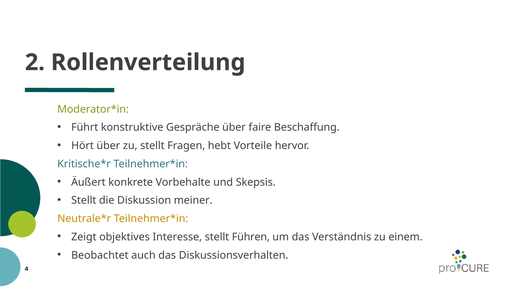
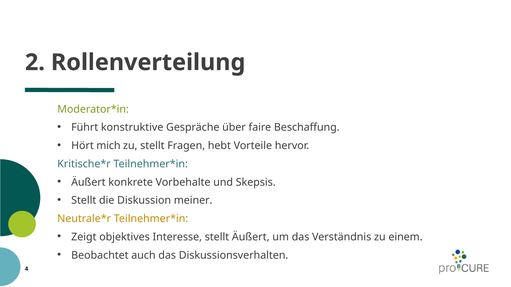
Hört über: über -> mich (108, 146)
stellt Führen: Führen -> Äußert (251, 237)
